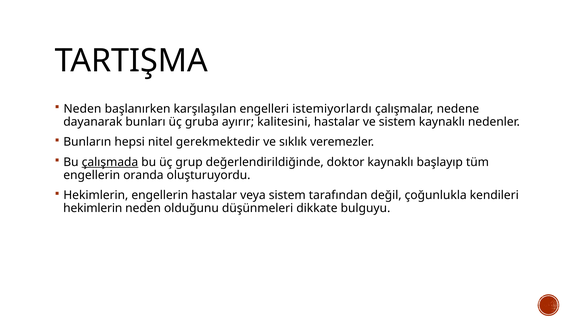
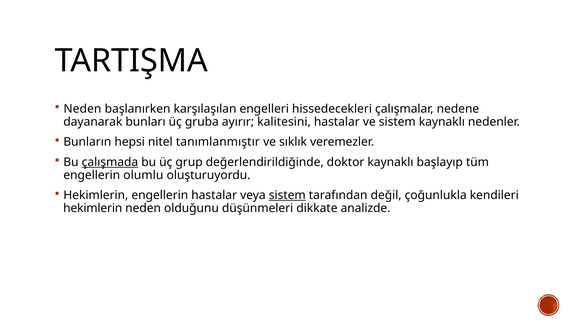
istemiyorlardı: istemiyorlardı -> hissedecekleri (332, 109)
gerekmektedir: gerekmektedir -> tanımlanmıştır (218, 142)
oranda: oranda -> olumlu (143, 175)
sistem underline: none -> present (287, 195)
bulguyu: bulguyu -> analizde (366, 208)
